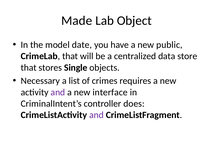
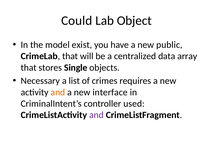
Made: Made -> Could (77, 21)
date: date -> exist (82, 45)
store: store -> array (187, 56)
and colour: purple -> orange (58, 92)
does: does -> used (134, 103)
